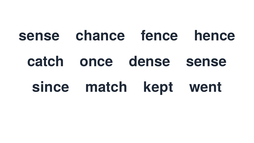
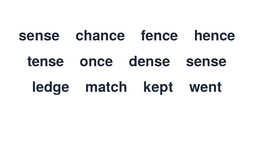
catch: catch -> tense (46, 61)
since: since -> ledge (51, 87)
